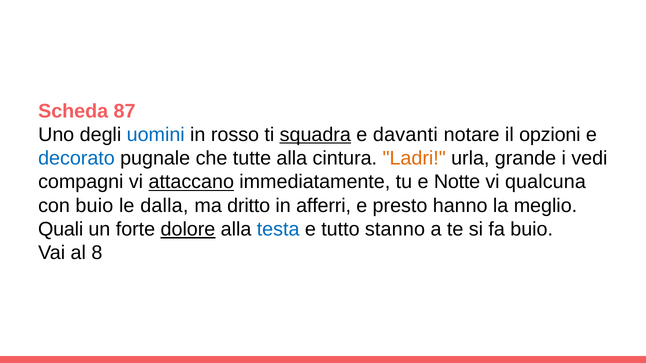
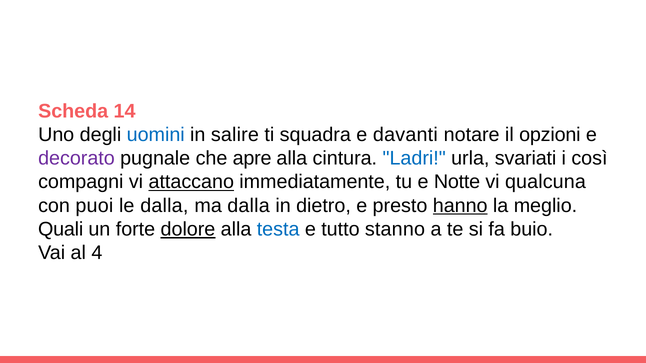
87: 87 -> 14 (125, 111)
rosso: rosso -> salire (235, 135)
squadra underline: present -> none (315, 135)
decorato colour: blue -> purple (76, 158)
tutte: tutte -> apre (252, 158)
Ladri colour: orange -> blue (414, 158)
grande: grande -> svariati (526, 158)
vedi: vedi -> così (589, 158)
con buio: buio -> puoi (94, 206)
ma dritto: dritto -> dalla (249, 206)
afferri: afferri -> dietro (323, 206)
hanno underline: none -> present (460, 206)
8: 8 -> 4 (97, 253)
